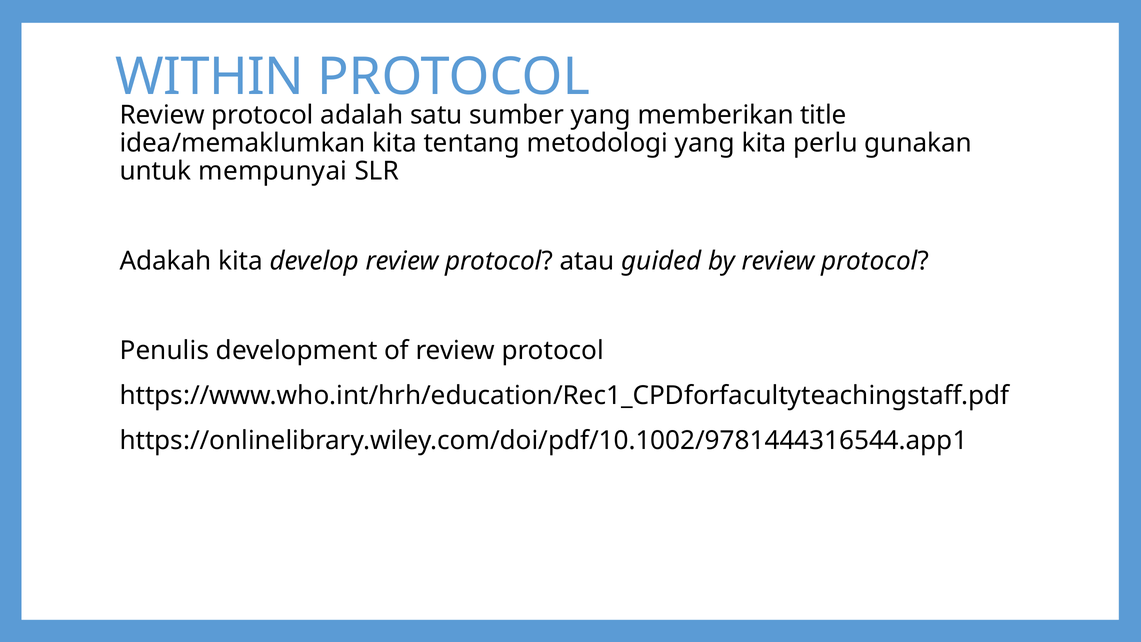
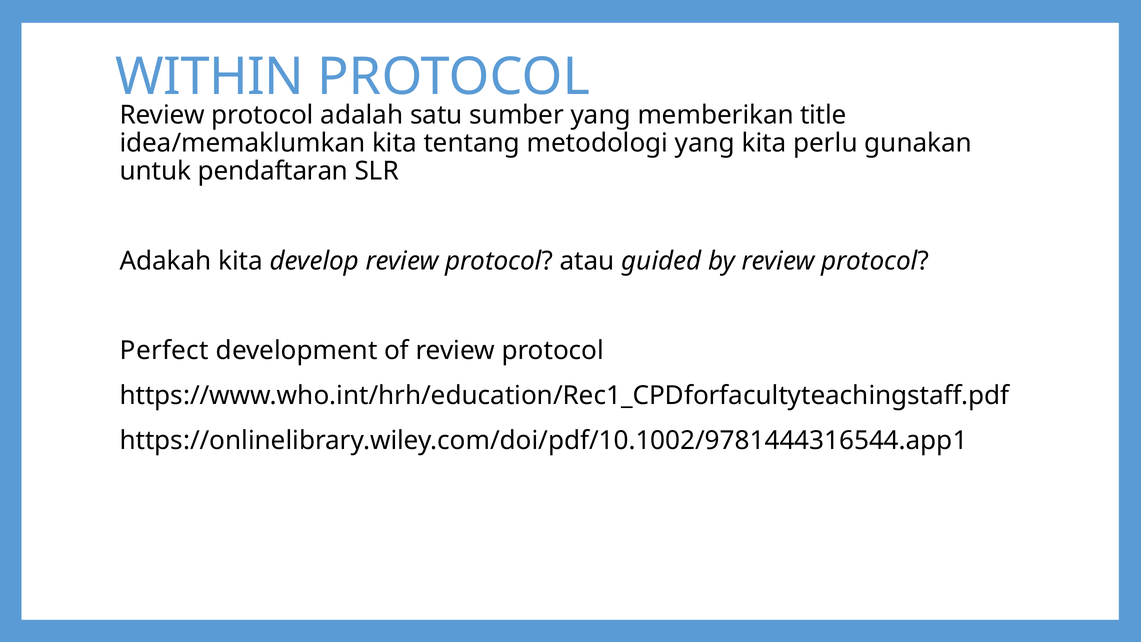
mempunyai: mempunyai -> pendaftaran (273, 171)
Penulis: Penulis -> Perfect (164, 351)
